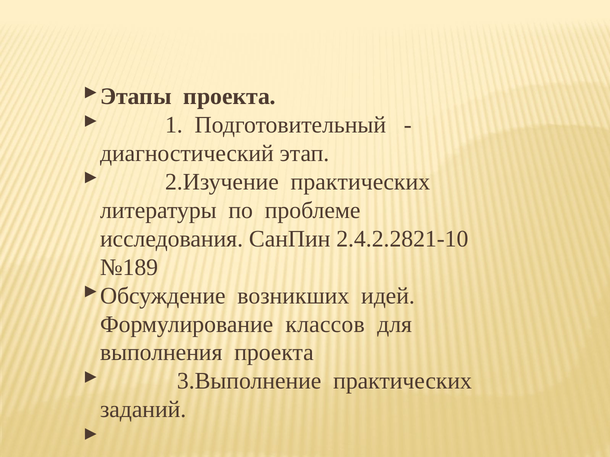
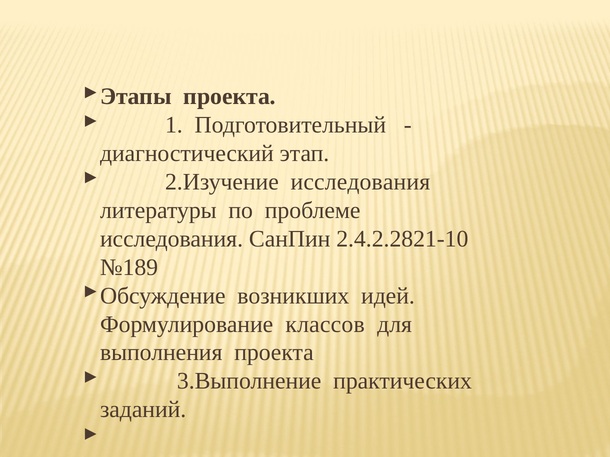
2.Изучение практических: практических -> исследования (360, 182)
